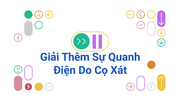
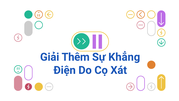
Quanh: Quanh -> Khẳng (124, 57)
